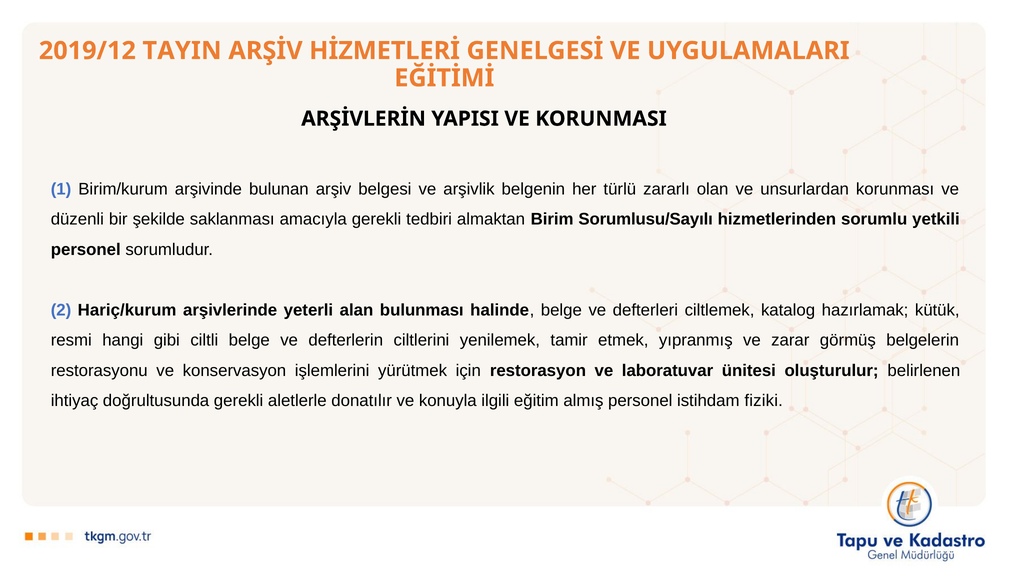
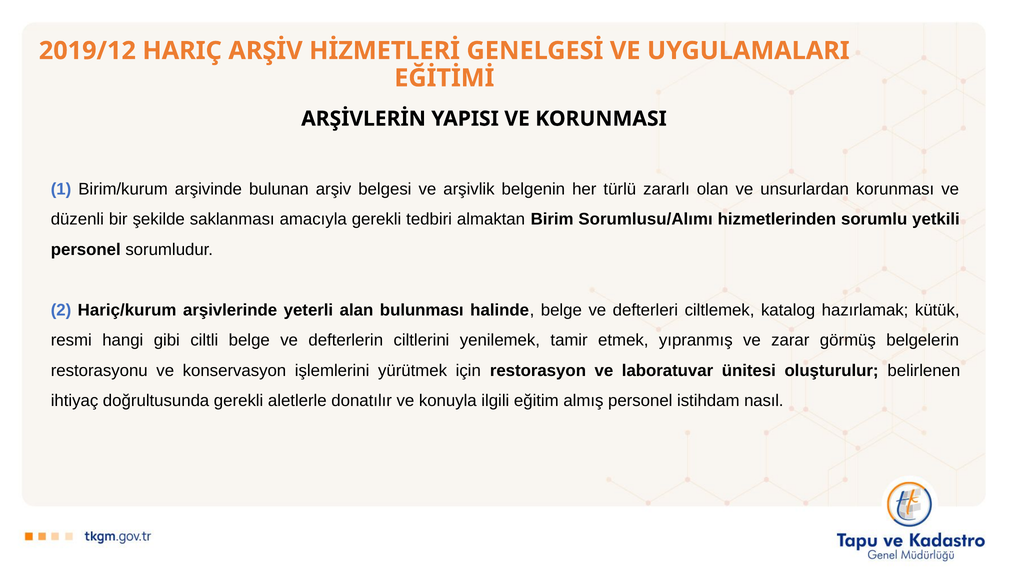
TAYIN: TAYIN -> HARIÇ (182, 51)
Sorumlusu/Sayılı: Sorumlusu/Sayılı -> Sorumlusu/Alımı (646, 219)
fiziki: fiziki -> nasıl (764, 401)
